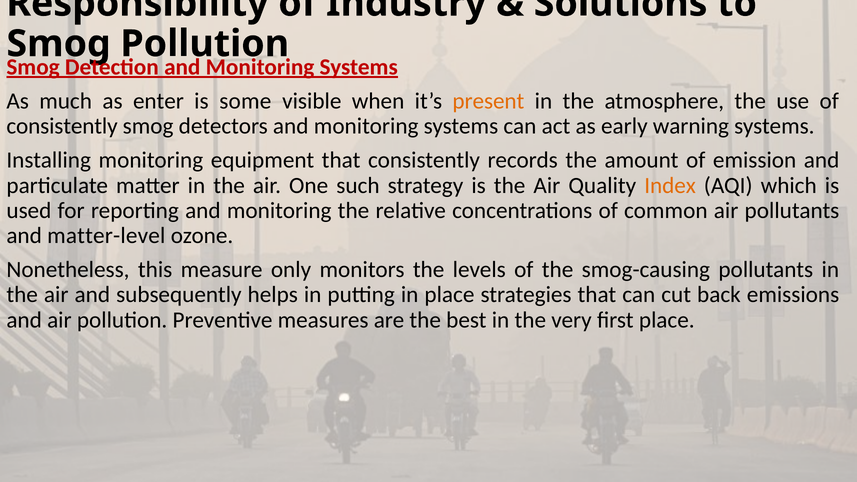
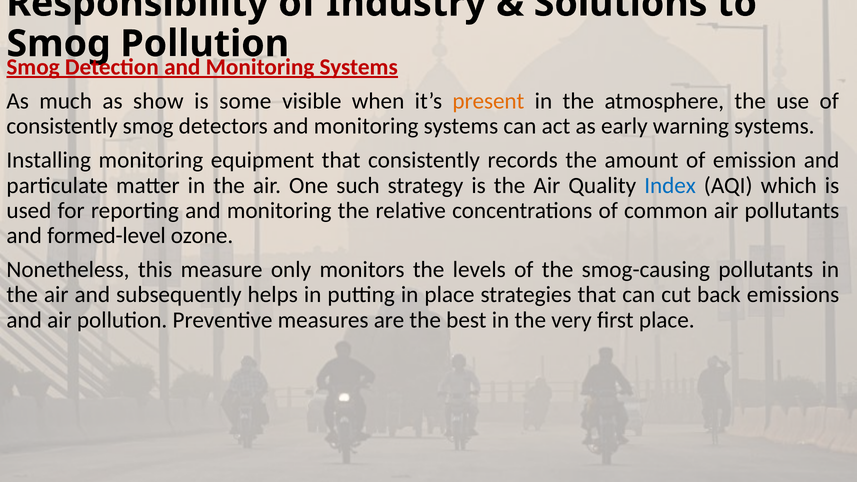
enter: enter -> show (158, 101)
Index colour: orange -> blue (670, 185)
matter-level: matter-level -> formed-level (106, 236)
